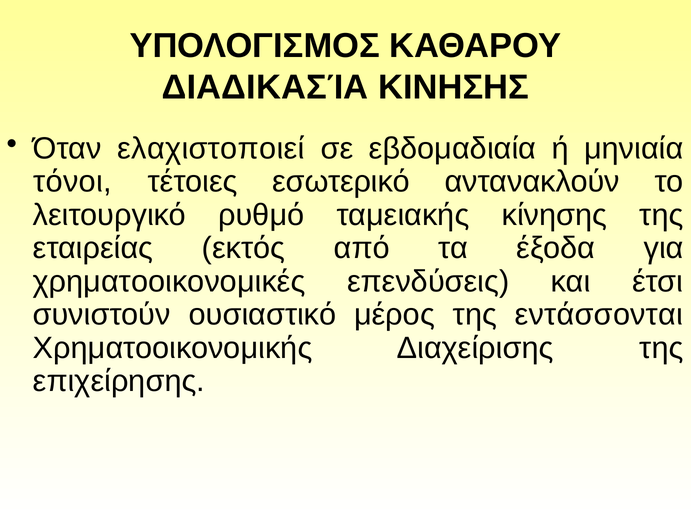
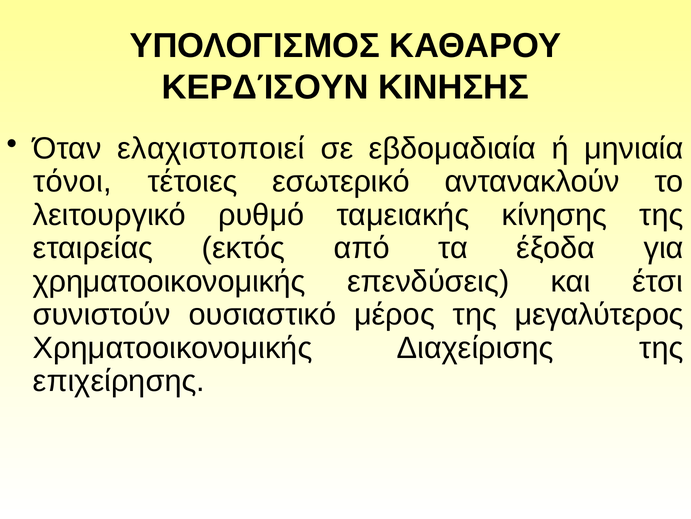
ΔΙΑΔΙΚΑΣΊΑ: ΔΙΑΔΙΚΑΣΊΑ -> ΚΕΡΔΊΣΟΥΝ (265, 87)
χρηματοοικονομικές: χρηματοοικονομικές -> χρηματοοικονομικής (169, 281)
εντάσσονται: εντάσσονται -> μεγαλύτερος (599, 314)
